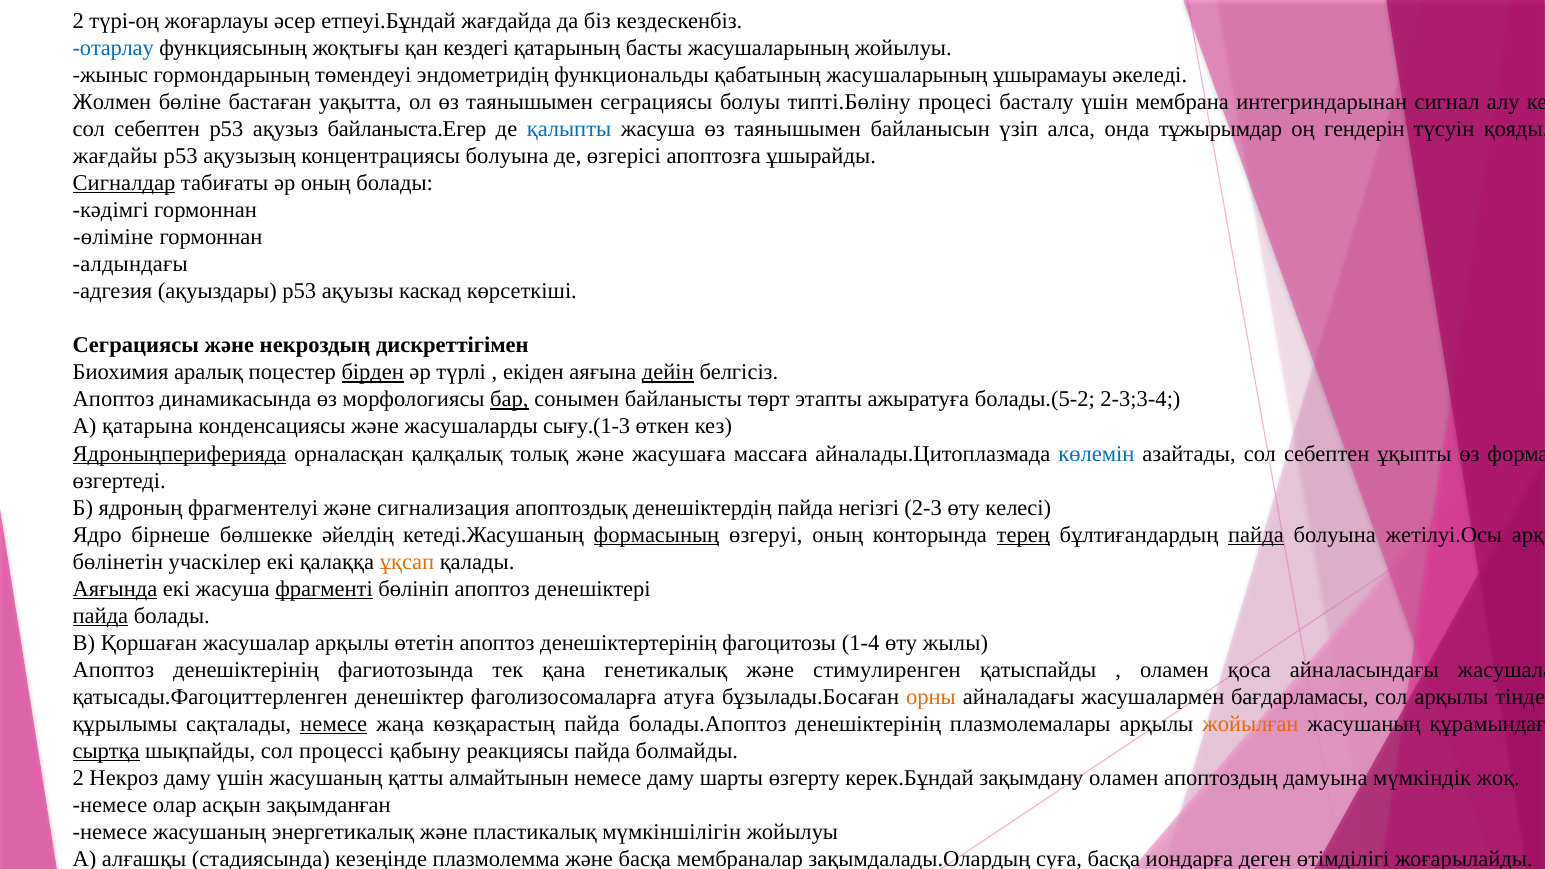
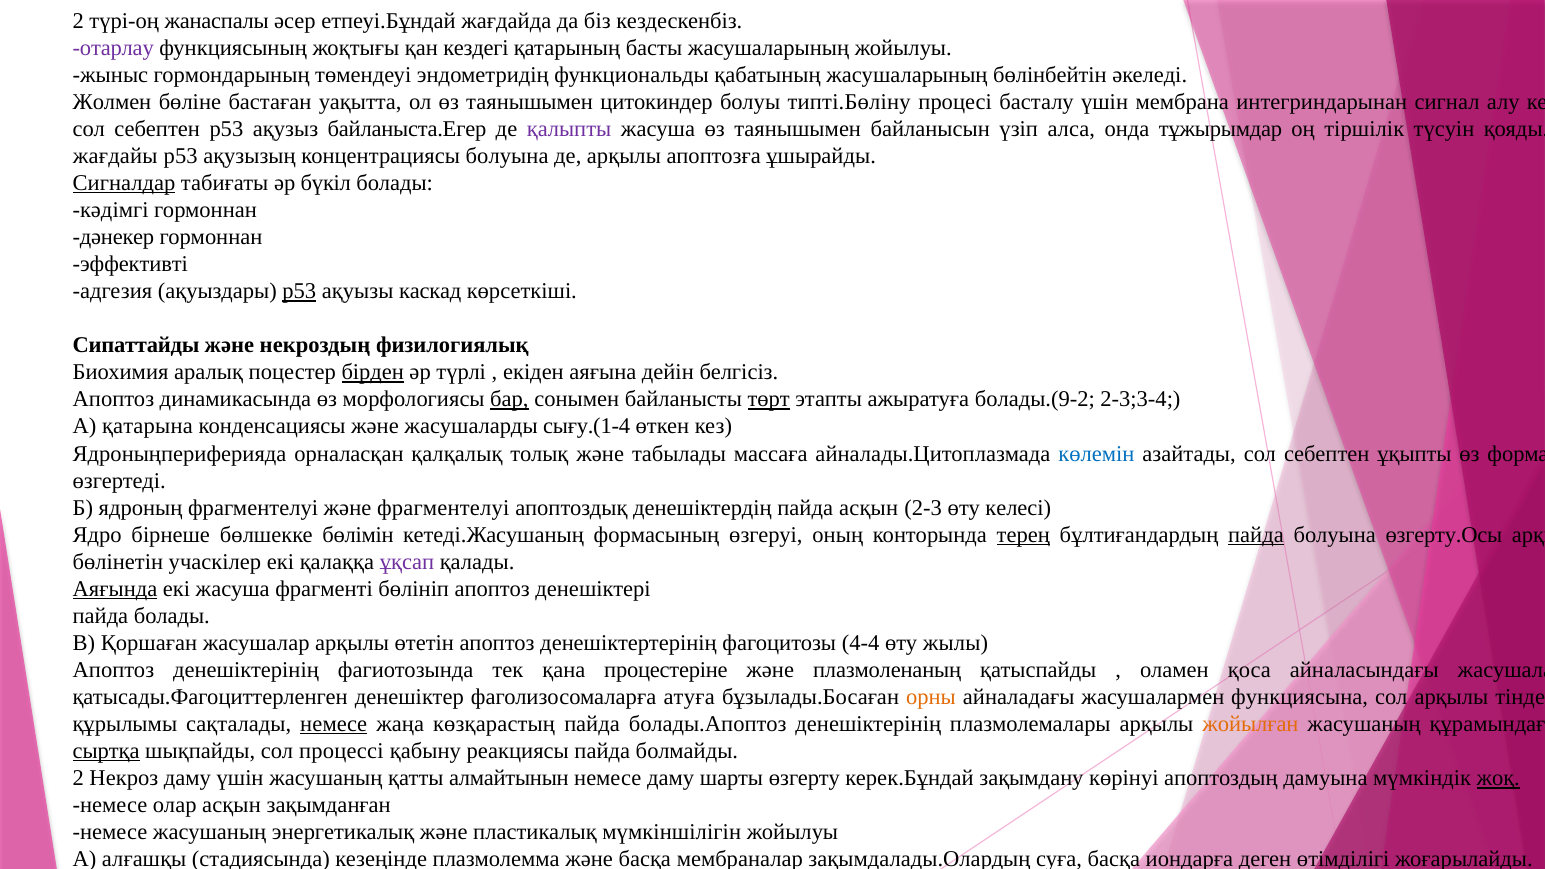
жоғарлауы: жоғарлауы -> жанаспалы (217, 21)
отарлау colour: blue -> purple (113, 48)
ұшырамауы: ұшырамауы -> бөлінбейтін (1050, 75)
таянышымен сеграциясы: сеграциясы -> цитокиндер (656, 102)
қалыпты colour: blue -> purple (569, 129)
гендерін: гендерін -> тіршілік (1364, 129)
де өзгерісі: өзгерісі -> арқылы (624, 156)
әр оның: оның -> бүкіл (326, 183)
өліміне: өліміне -> дәнекер (113, 237)
алдындағы: алдындағы -> эффективті (130, 264)
р53 underline: none -> present (299, 291)
Сеграциясы: Сеграциясы -> Сипаттайды (136, 345)
дискреттігімен: дискреттігімен -> физилогиялық (452, 345)
дейін underline: present -> none (668, 372)
төрт underline: none -> present (769, 399)
болады.(5-2: болады.(5-2 -> болады.(9-2 (1035, 399)
сығу.(1-3: сығу.(1-3 -> сығу.(1-4 (587, 427)
Ядроныңпериферияда underline: present -> none (180, 454)
жасушаға: жасушаға -> табылады (679, 454)
және сигнализация: сигнализация -> фрагментелуі (443, 508)
пайда негізгі: негізгі -> асқын (869, 508)
әйелдің: әйелдің -> бөлімін (358, 535)
формасының underline: present -> none (657, 535)
жетілуі.Осы: жетілуі.Осы -> өзгерту.Осы (1444, 535)
ұқсап colour: orange -> purple (407, 562)
фрагменті underline: present -> none (324, 589)
пайда underline: present -> none (100, 616)
1-4: 1-4 -> 4-4 (861, 643)
генетикалық: генетикалық -> процестеріне (666, 670)
стимулиренген: стимулиренген -> плазмоленаның (887, 670)
бағдарламасы: бағдарламасы -> функциясына (1300, 697)
зақымдану оламен: оламен -> көрінуі (1124, 778)
жоқ underline: none -> present (1498, 778)
